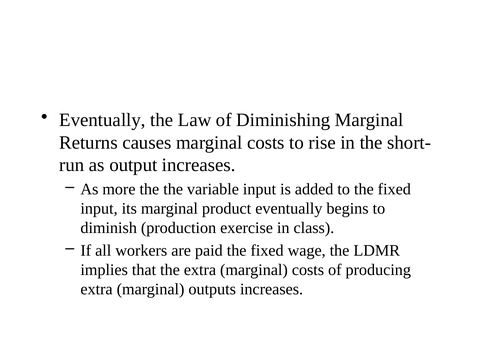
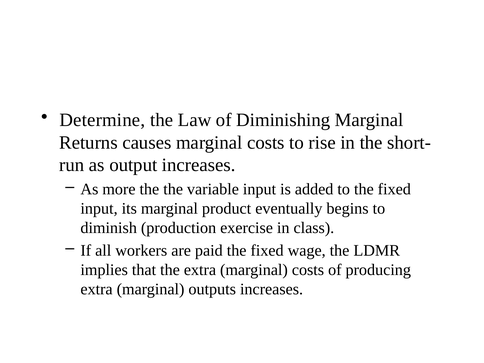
Eventually: Eventually -> Determine (102, 120)
